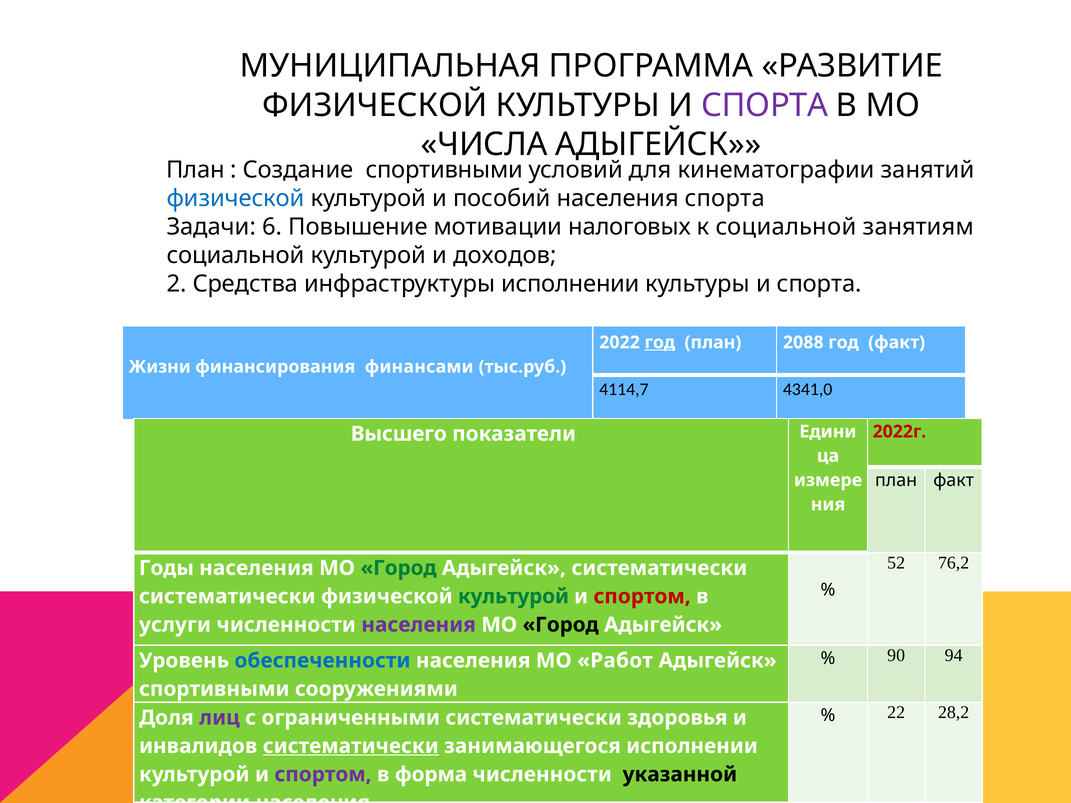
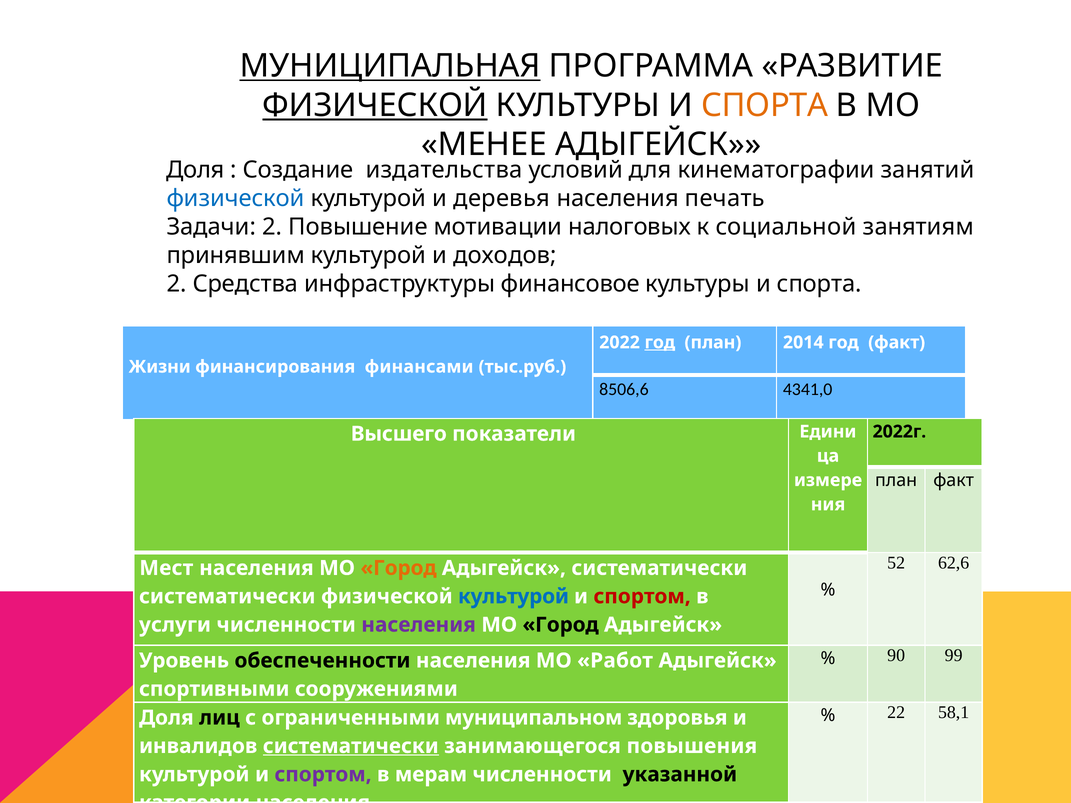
МУНИЦИПАЛЬНАЯ underline: none -> present (390, 66)
ФИЗИЧЕСКОЙ underline: none -> present (375, 105)
СПОРТА colour: purple -> orange (765, 105)
ЧИСЛА: ЧИСЛА -> МЕНЕЕ (484, 145)
План: План -> Доля (195, 170)
Создание спортивными: спортивными -> издательства (444, 170)
пособий: пособий -> деревья (502, 198)
населения спорта: спорта -> печать (725, 198)
Задачи 6: 6 -> 2 (272, 227)
социальной: социальной -> принявшим (236, 255)
инфраструктуры исполнении: исполнении -> финансовое (570, 284)
2088: 2088 -> 2014 (803, 343)
4114,7: 4114,7 -> 8506,6 (624, 389)
2022г colour: red -> black (899, 432)
76,2: 76,2 -> 62,6 (954, 563)
Годы: Годы -> Мест (166, 568)
Город colour: green -> orange (399, 568)
культурой colour: green -> blue (513, 597)
94: 94 -> 99 (954, 655)
обеспеченности colour: blue -> black (322, 661)
28,2: 28,2 -> 58,1 (954, 713)
лиц colour: purple -> black (219, 718)
ограниченными систематически: систематически -> муниципальном (534, 718)
занимающегося исполнении: исполнении -> повышения (692, 746)
форма: форма -> мерам (431, 775)
